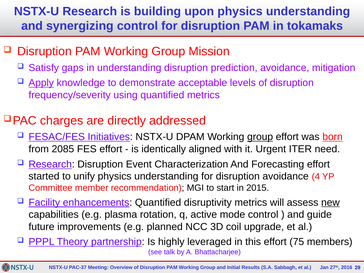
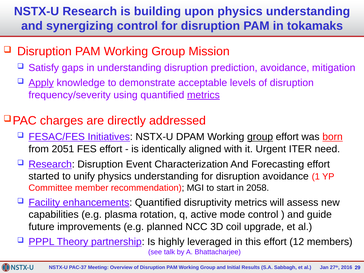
metrics underline: none -> present (203, 95)
2085: 2085 -> 2051 (63, 149)
4: 4 -> 1 (316, 177)
2015: 2015 -> 2058 (258, 188)
new underline: present -> none (330, 202)
75: 75 -> 12 (297, 242)
